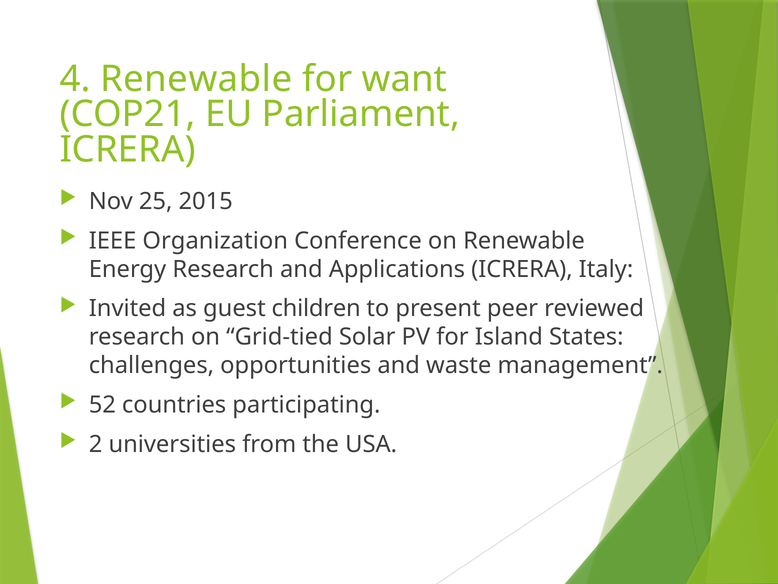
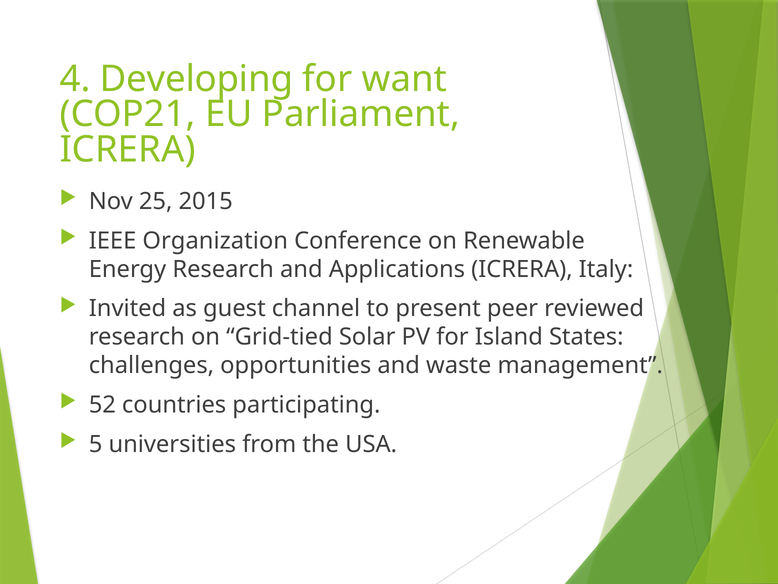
4 Renewable: Renewable -> Developing (197, 79)
children: children -> channel (316, 308)
2: 2 -> 5 (96, 444)
